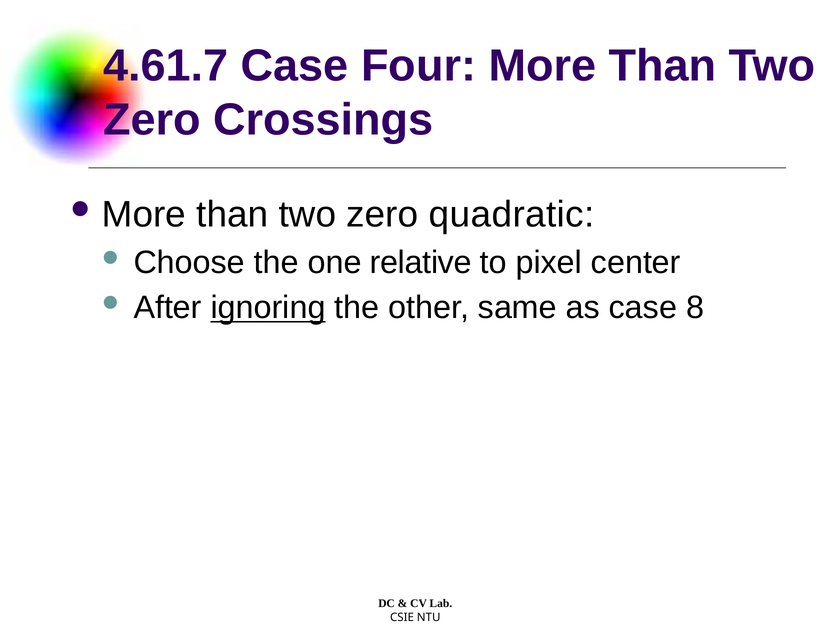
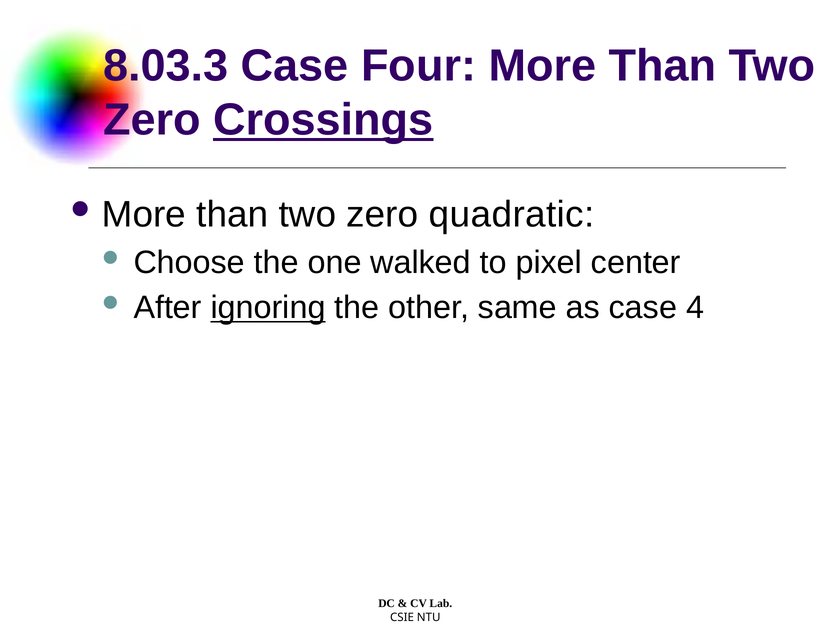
4.61.7: 4.61.7 -> 8.03.3 (166, 66)
Crossings underline: none -> present (323, 120)
relative: relative -> walked (421, 262)
8: 8 -> 4 (695, 308)
